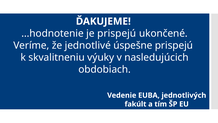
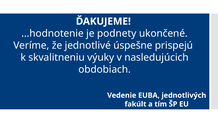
je prispejú: prispejú -> podnety (117, 33)
